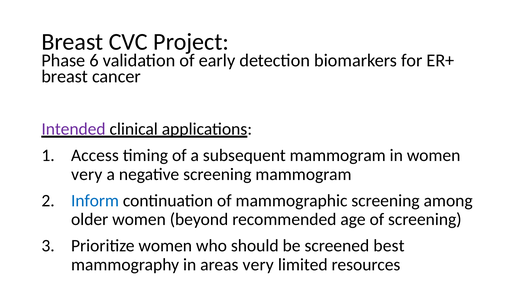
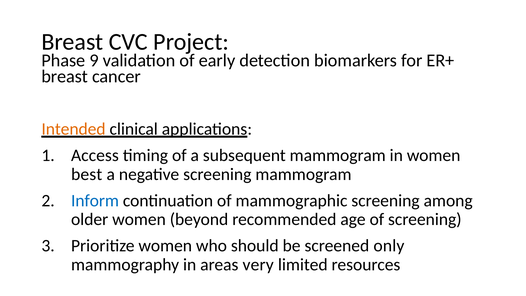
6: 6 -> 9 (94, 61)
Intended colour: purple -> orange (74, 129)
very: very -> best (87, 174)
best: best -> only (389, 246)
